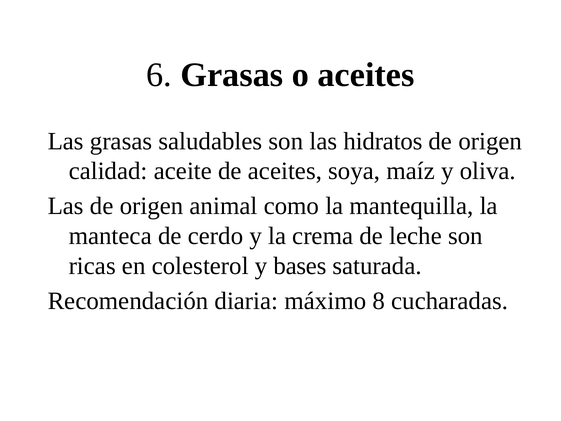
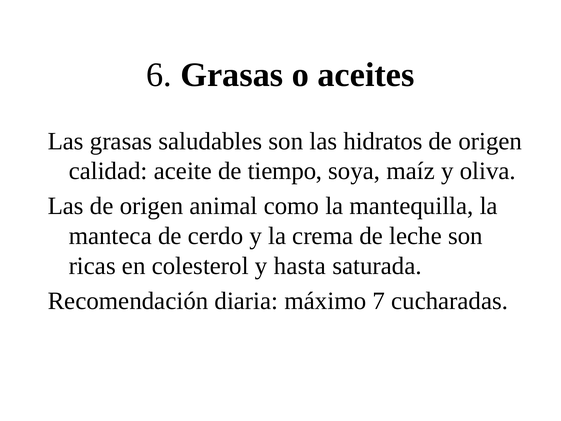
de aceites: aceites -> tiempo (285, 171)
bases: bases -> hasta (300, 266)
8: 8 -> 7 (379, 301)
